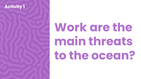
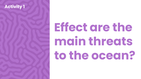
Work: Work -> Effect (71, 28)
